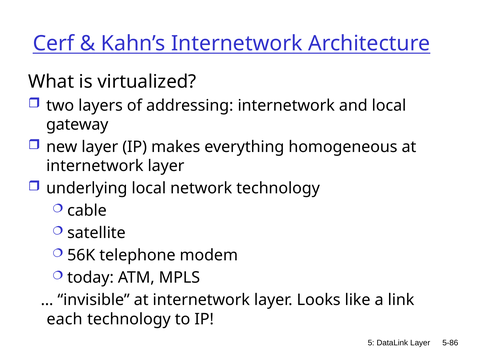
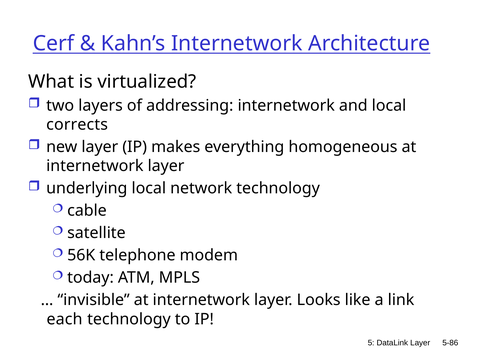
gateway: gateway -> corrects (77, 125)
